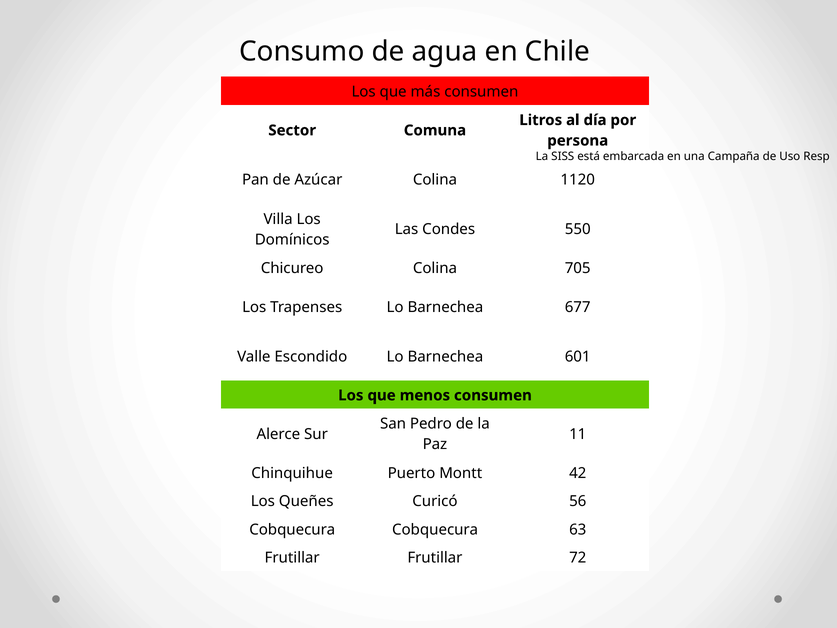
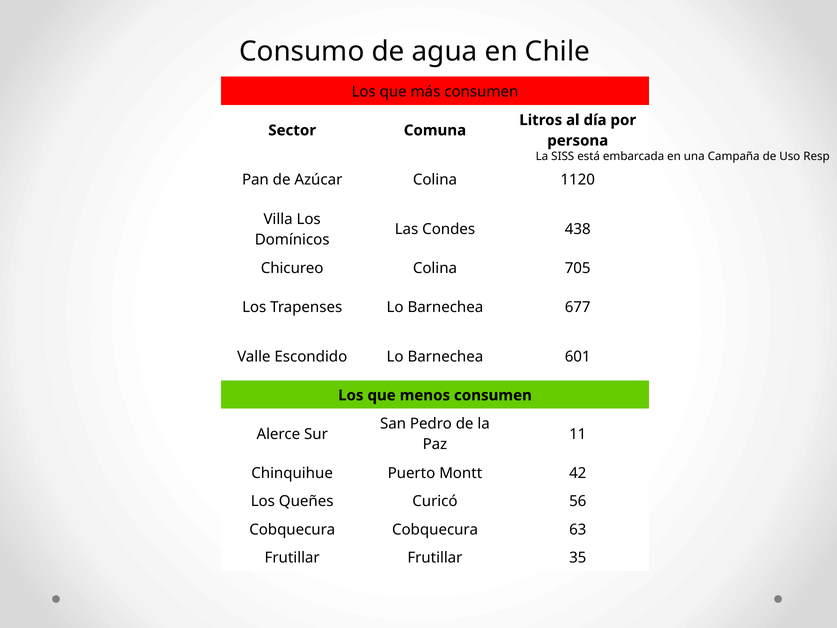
550: 550 -> 438 (578, 229)
72: 72 -> 35 (578, 558)
